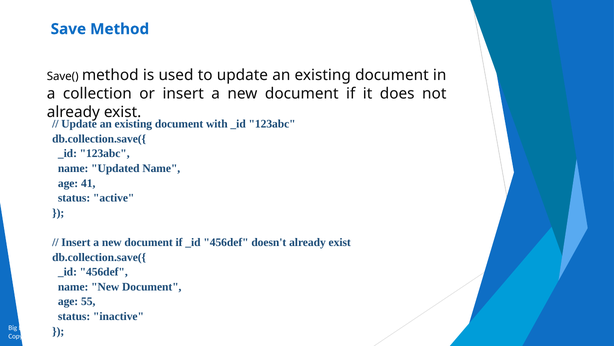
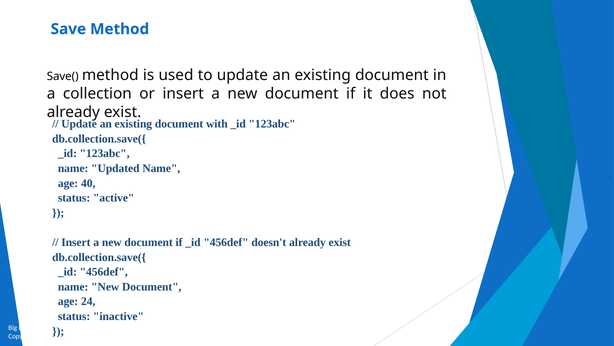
41: 41 -> 40 (88, 183)
55: 55 -> 24 (88, 301)
